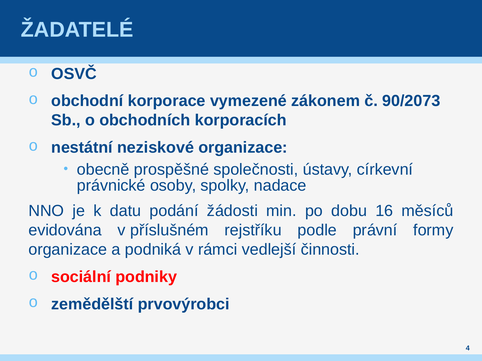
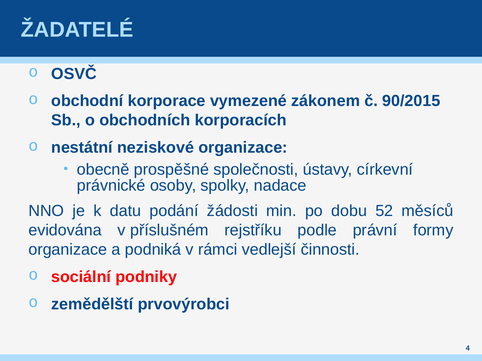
90/2073: 90/2073 -> 90/2015 (411, 101)
16: 16 -> 52 (384, 211)
